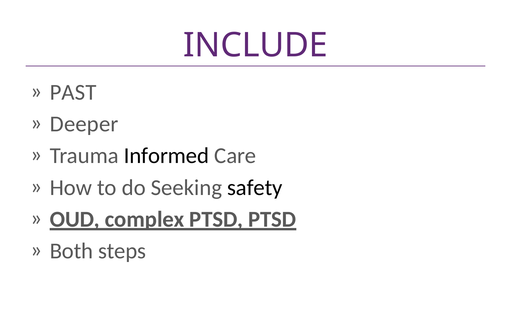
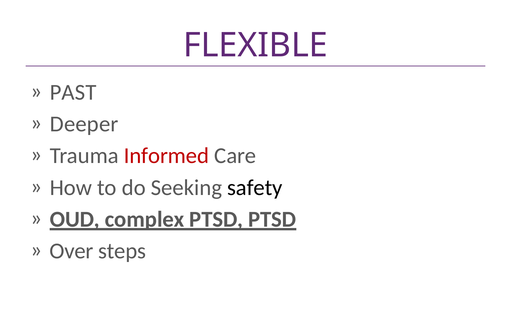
INCLUDE: INCLUDE -> FLEXIBLE (255, 45)
Informed colour: black -> red (166, 156)
Both: Both -> Over (71, 251)
